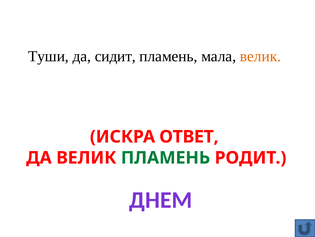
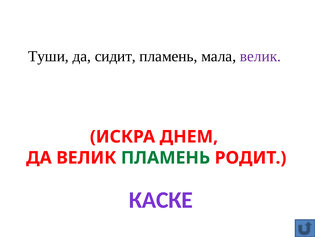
велик colour: orange -> purple (260, 56)
ОТВЕТ: ОТВЕТ -> ДНЕМ (189, 136)
ДНЕМ: ДНЕМ -> КАСКЕ (161, 199)
